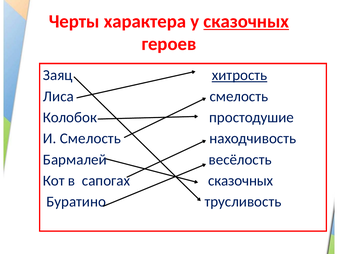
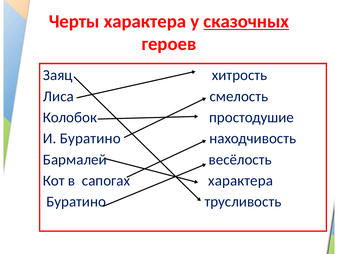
хитрость underline: present -> none (240, 75)
И Смелость: Смелость -> Буратино (90, 138)
сапогах сказочных: сказочных -> характера (241, 180)
